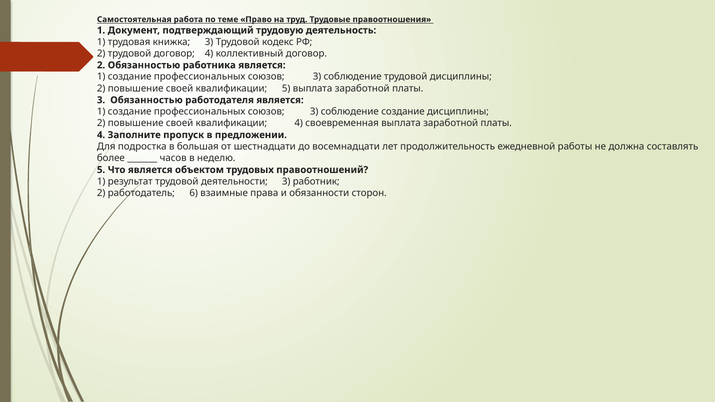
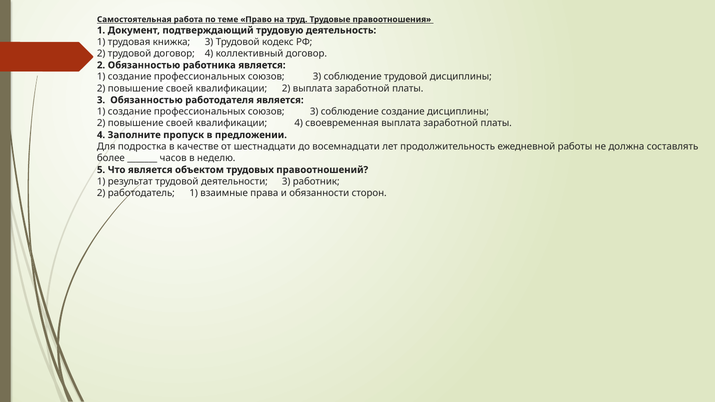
квалификации 5: 5 -> 2 (286, 88)
большая: большая -> качестве (198, 147)
работодатель 6: 6 -> 1 (194, 193)
